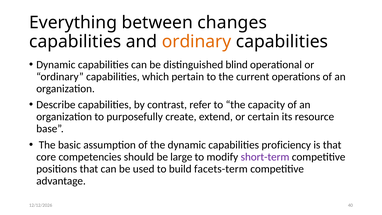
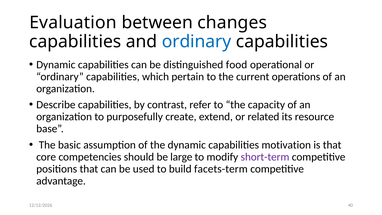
Everything: Everything -> Evaluation (73, 23)
ordinary colour: orange -> blue (197, 42)
blind: blind -> food (237, 65)
certain: certain -> related (263, 117)
proficiency: proficiency -> motivation (286, 145)
